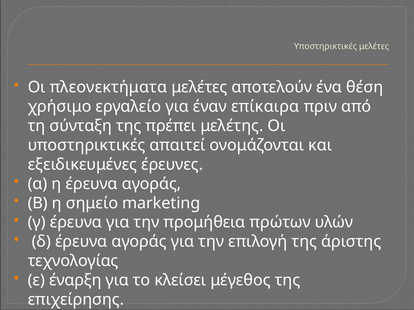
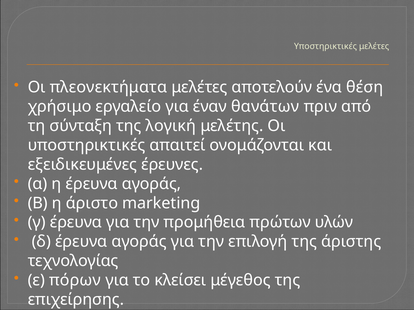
επίκαιρα: επίκαιρα -> θανάτων (265, 107)
πρέπει: πρέπει -> λογική (171, 126)
σημείο: σημείο -> άριστο (92, 203)
έναρξη: έναρξη -> πόρων (75, 281)
